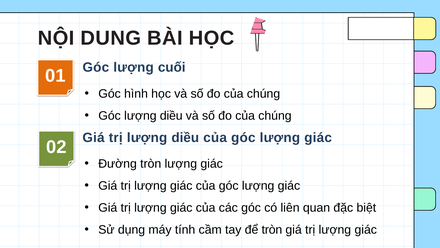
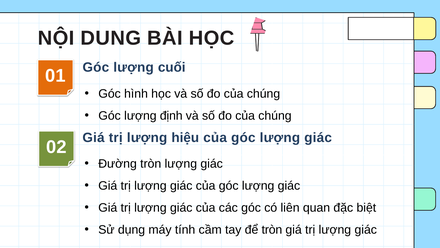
Góc lượng diều: diều -> định (171, 115)
trị lượng diều: diều -> hiệu (185, 138)
